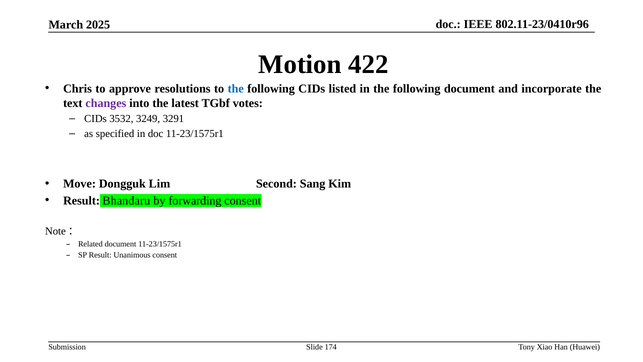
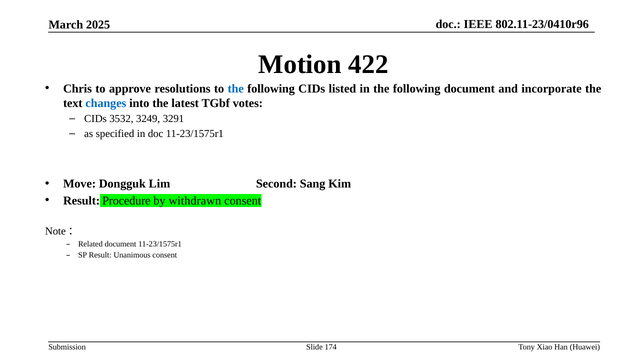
changes colour: purple -> blue (106, 103)
Bhandaru: Bhandaru -> Procedure (126, 200)
forwarding: forwarding -> withdrawn (195, 200)
